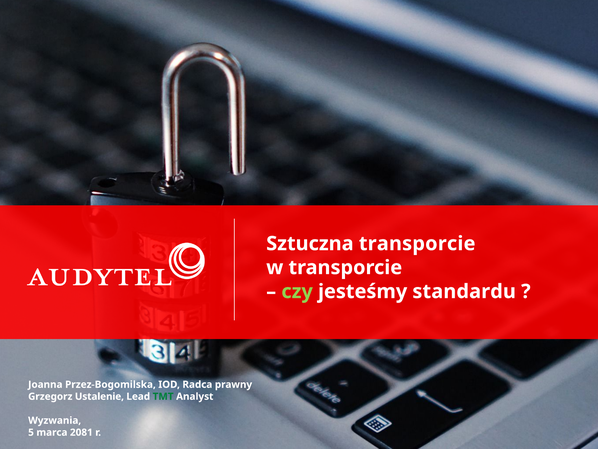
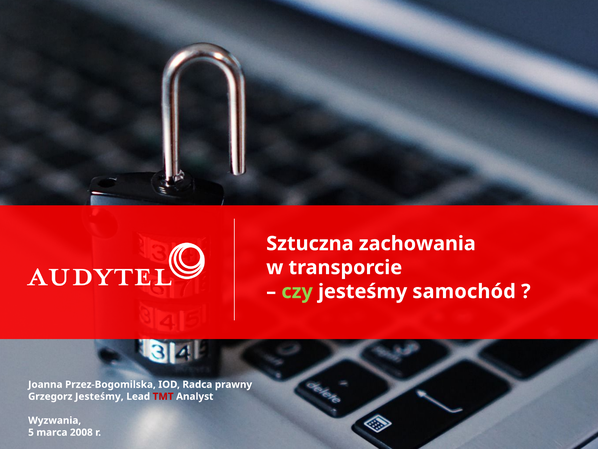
Sztuczna transporcie: transporcie -> zachowania (417, 243)
standardu: standardu -> samochód (464, 291)
Grzegorz Ustalenie: Ustalenie -> Jesteśmy (99, 396)
TMT colour: green -> red (163, 396)
2081: 2081 -> 2008 (81, 432)
